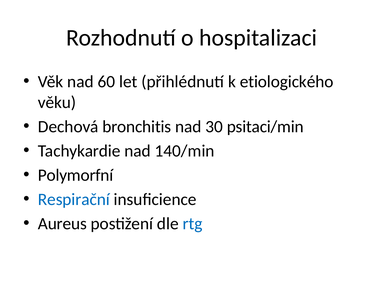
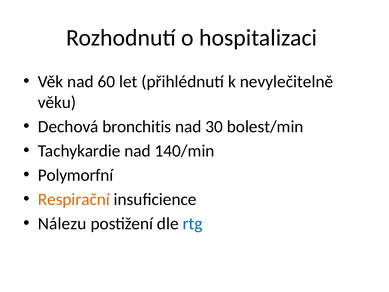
etiologického: etiologického -> nevylečitelně (287, 82)
psitaci/min: psitaci/min -> bolest/min (265, 127)
Respirační colour: blue -> orange (74, 199)
Aureus: Aureus -> Nálezu (62, 223)
